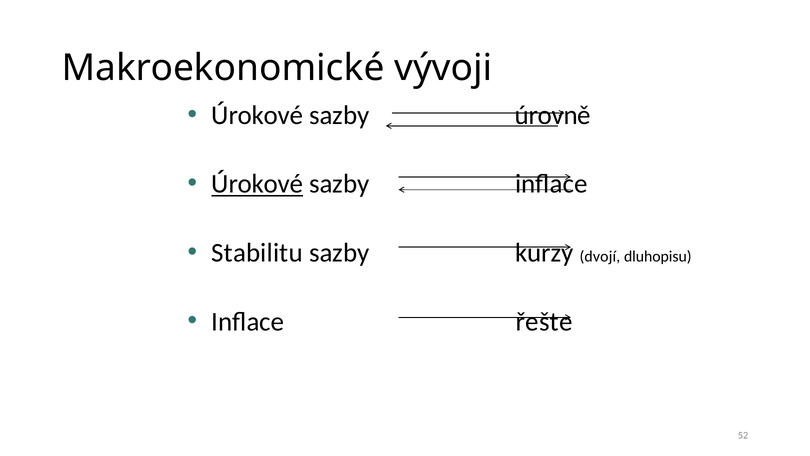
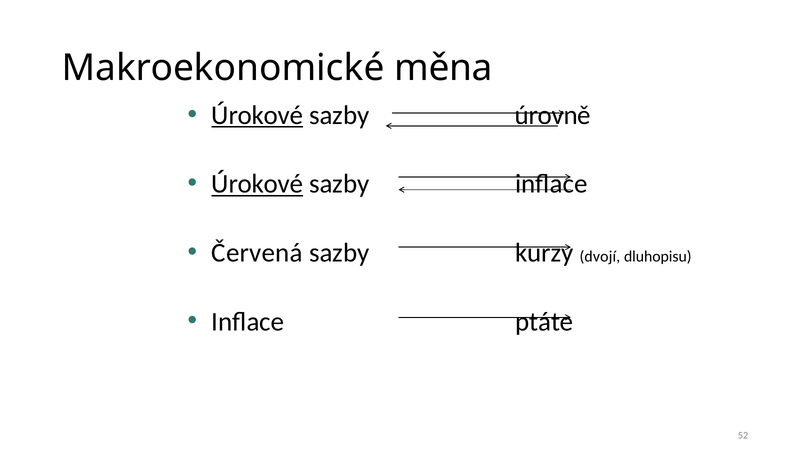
vývoji: vývoji -> měna (443, 68)
Úrokové underline: none -> present (257, 115)
Stabilitu: Stabilitu -> Červená (257, 253)
řešte: řešte -> ptáte (544, 321)
